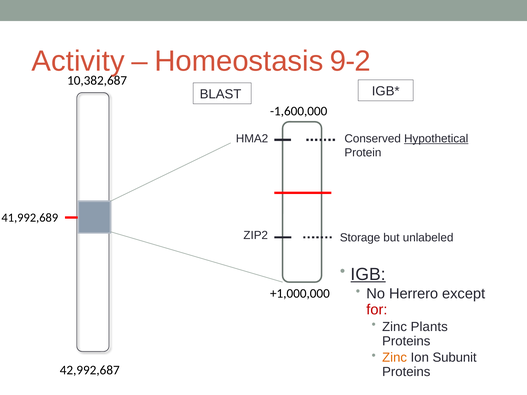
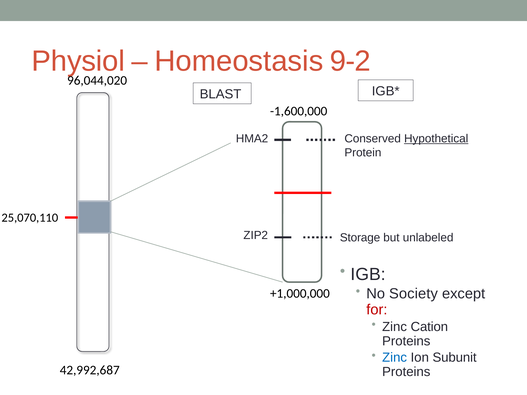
Activity: Activity -> Physiol (78, 61)
10,382,687: 10,382,687 -> 96,044,020 (97, 81)
41,992,689: 41,992,689 -> 25,070,110 (30, 218)
IGB underline: present -> none (368, 274)
Herrero: Herrero -> Society (413, 294)
Plants: Plants -> Cation (429, 327)
Zinc colour: orange -> blue (395, 358)
